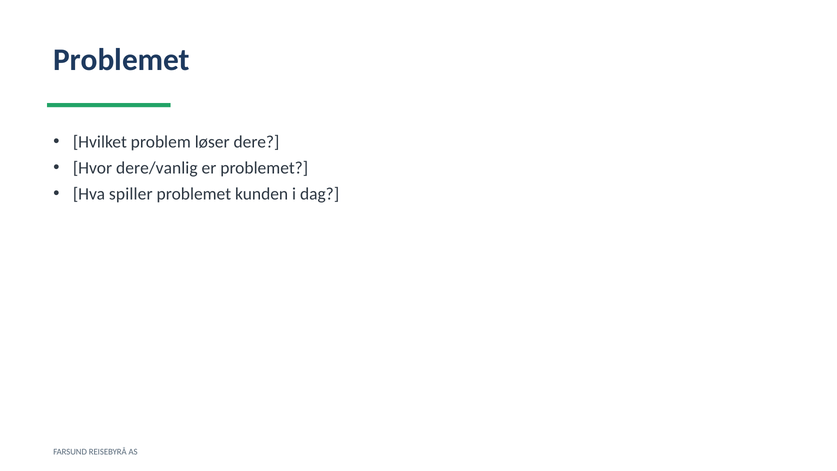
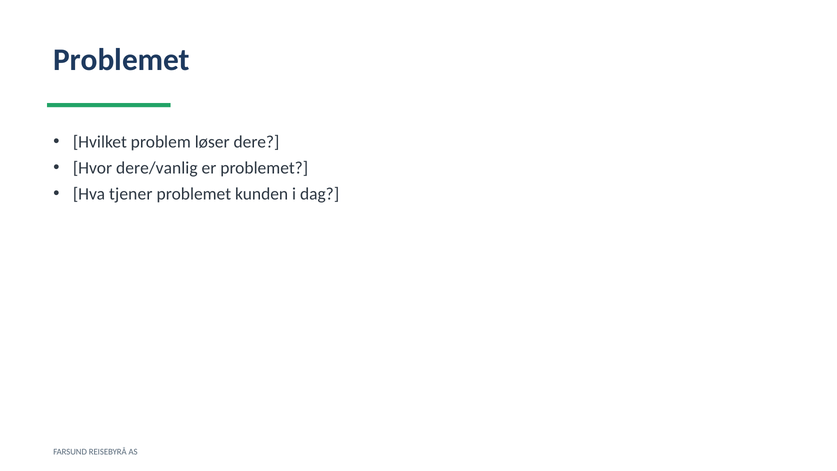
spiller: spiller -> tjener (131, 194)
